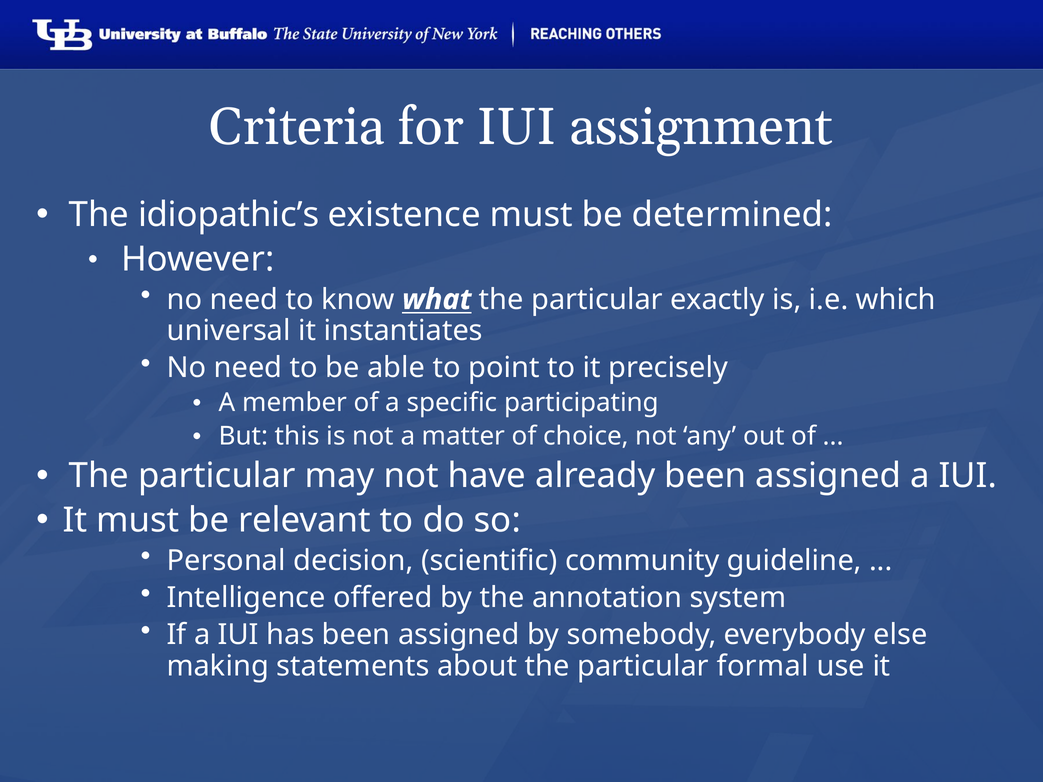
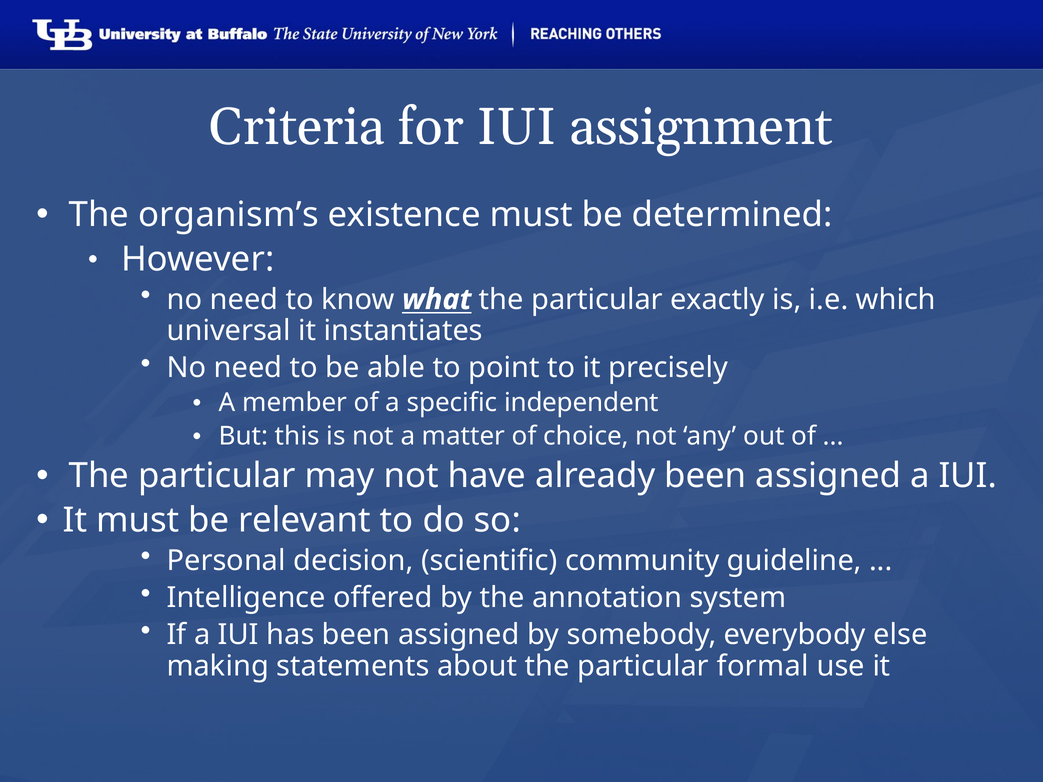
idiopathic’s: idiopathic’s -> organism’s (228, 215)
participating: participating -> independent (581, 403)
